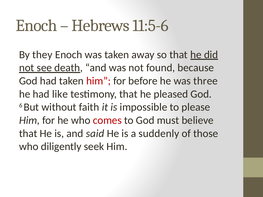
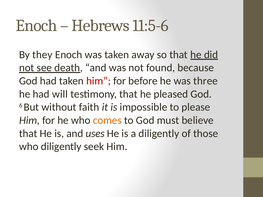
like: like -> will (60, 94)
comes colour: red -> orange (107, 120)
said: said -> uses (95, 134)
a suddenly: suddenly -> diligently (159, 134)
